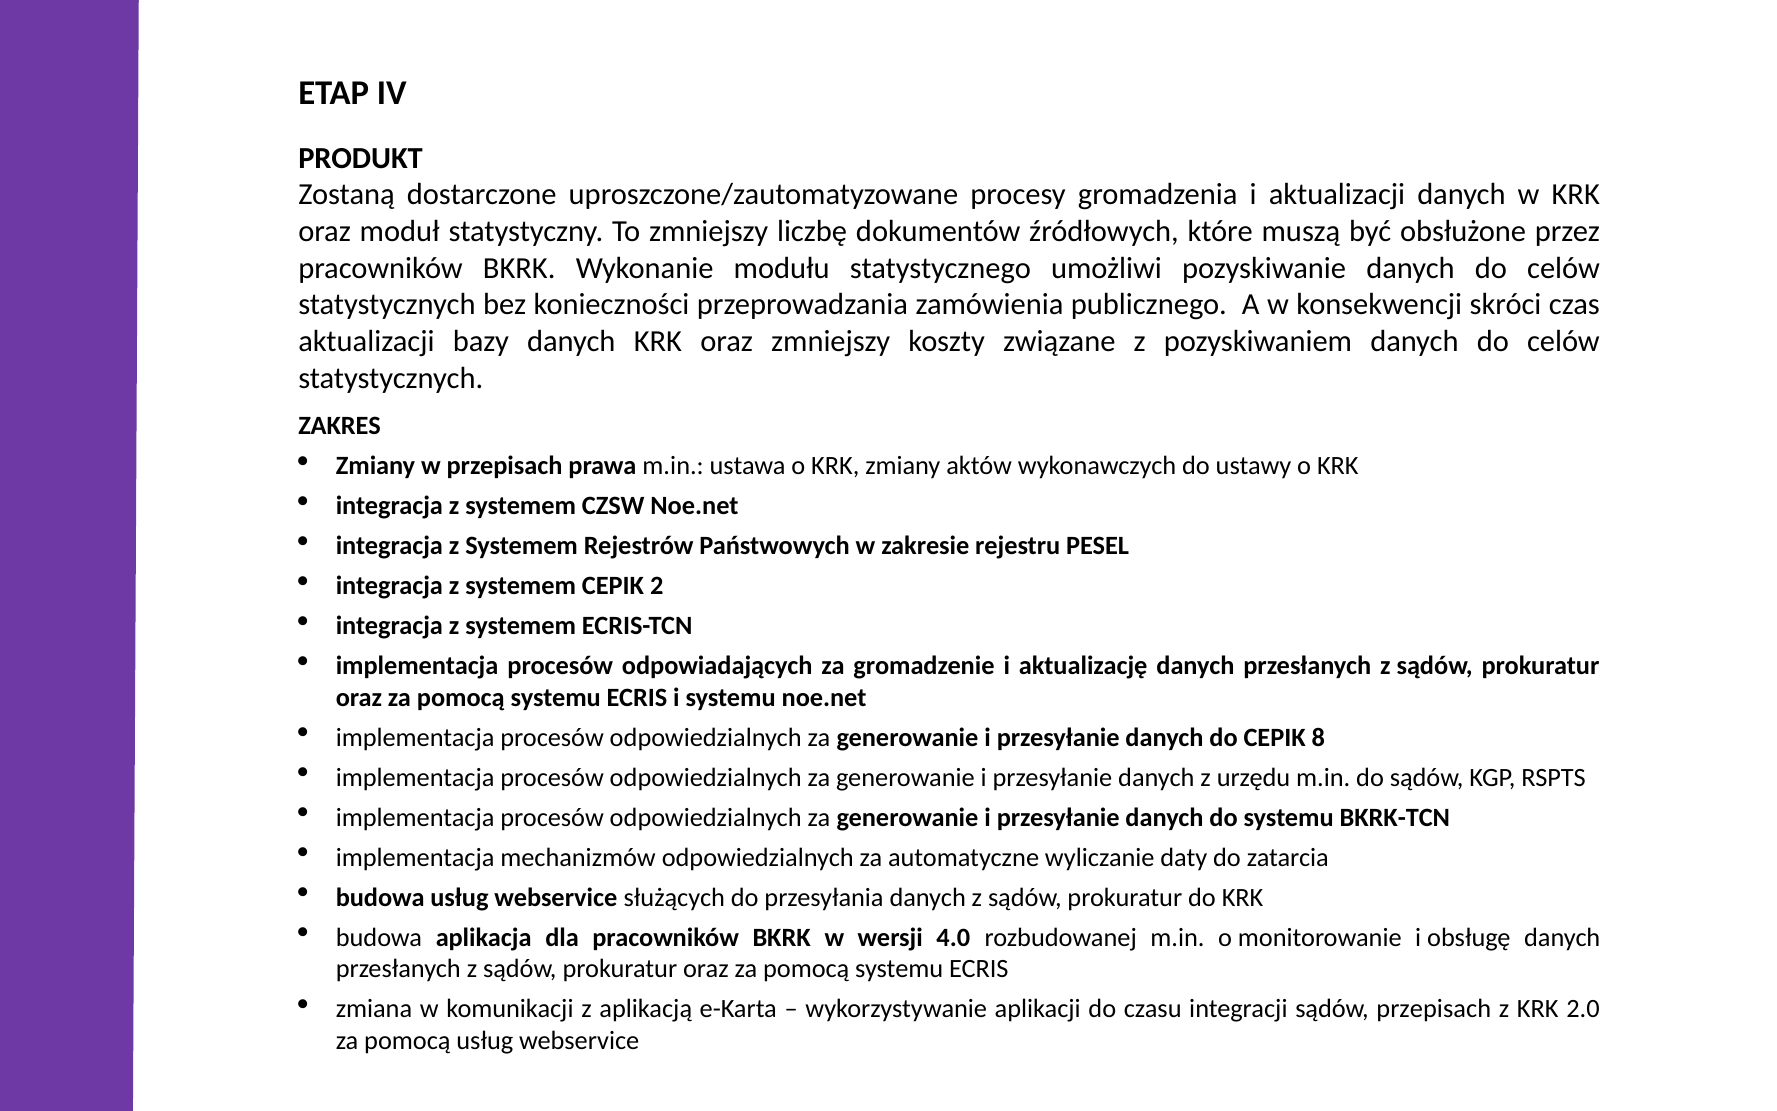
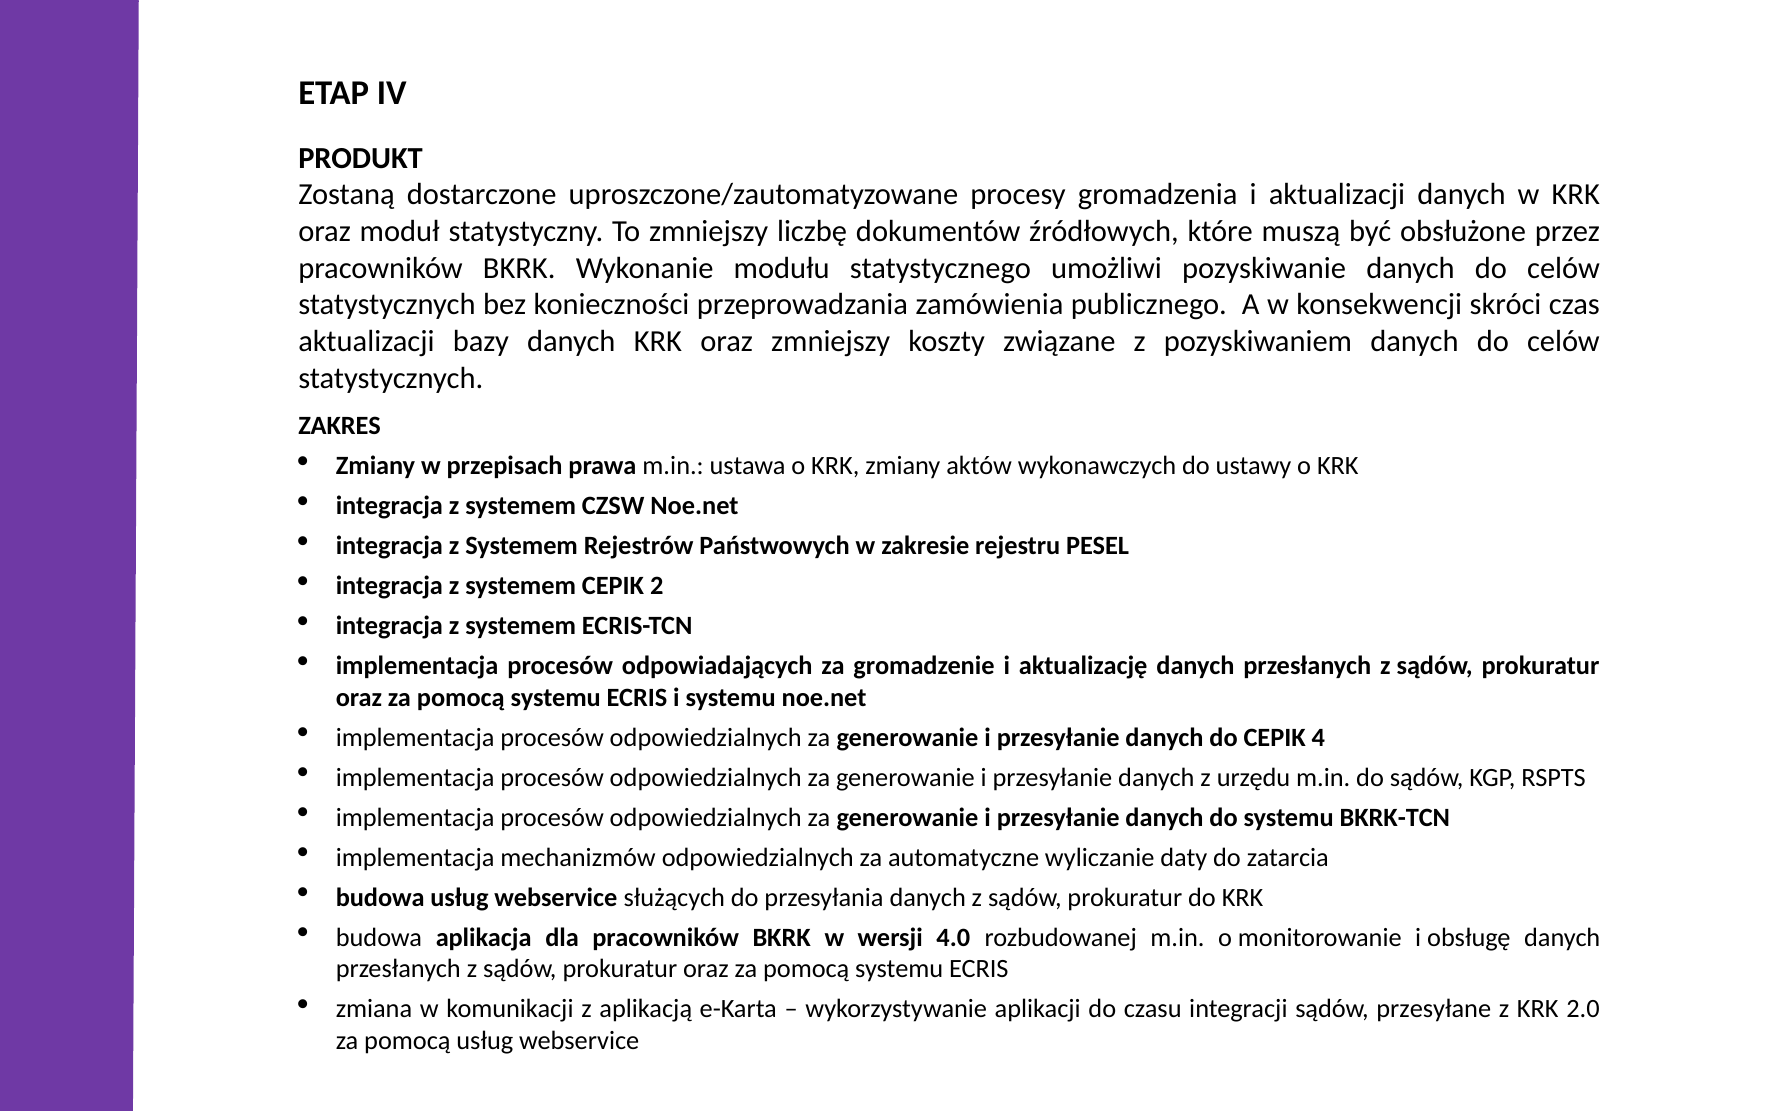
8: 8 -> 4 (1318, 737)
sądów przepisach: przepisach -> przesyłane (1434, 1009)
